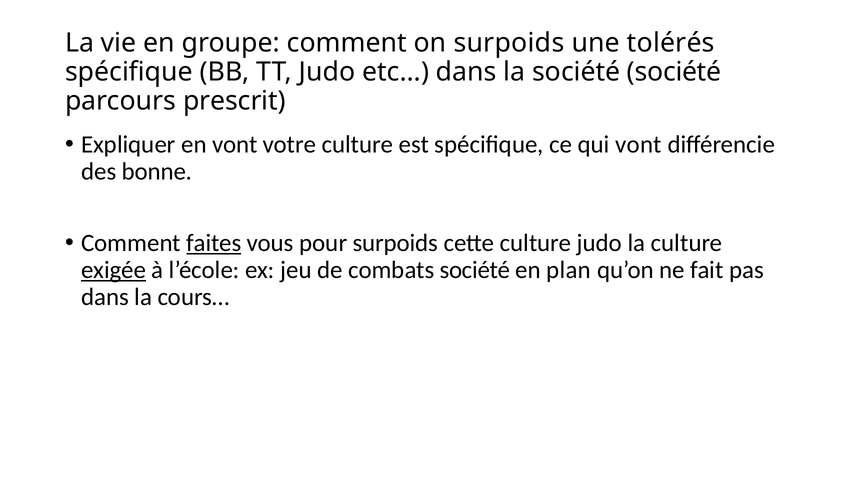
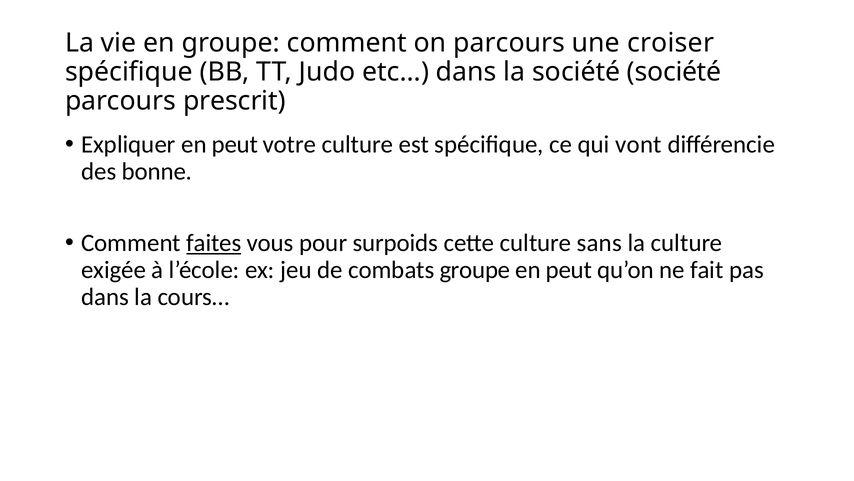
on surpoids: surpoids -> parcours (509, 43)
tolérés: tolérés -> croiser (671, 43)
Expliquer en vont: vont -> peut (235, 144)
culture judo: judo -> sans (599, 243)
exigée underline: present -> none (114, 270)
combats société: société -> groupe (475, 270)
plan: plan -> peut (569, 270)
